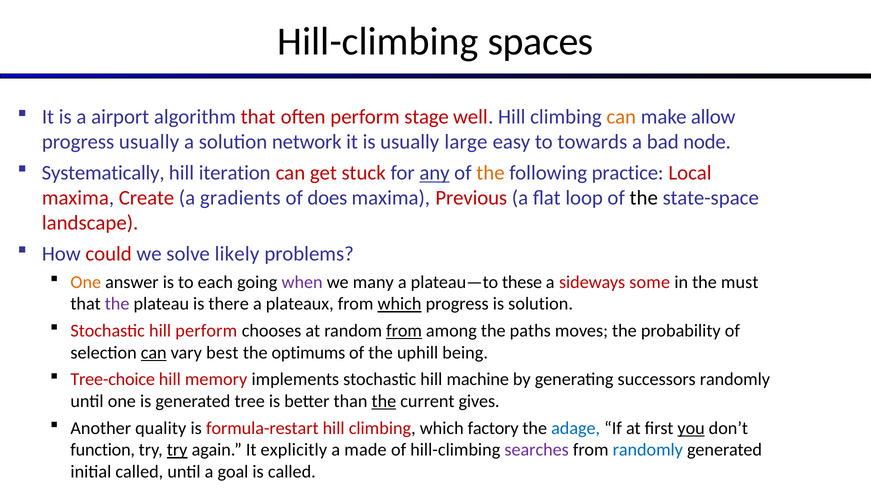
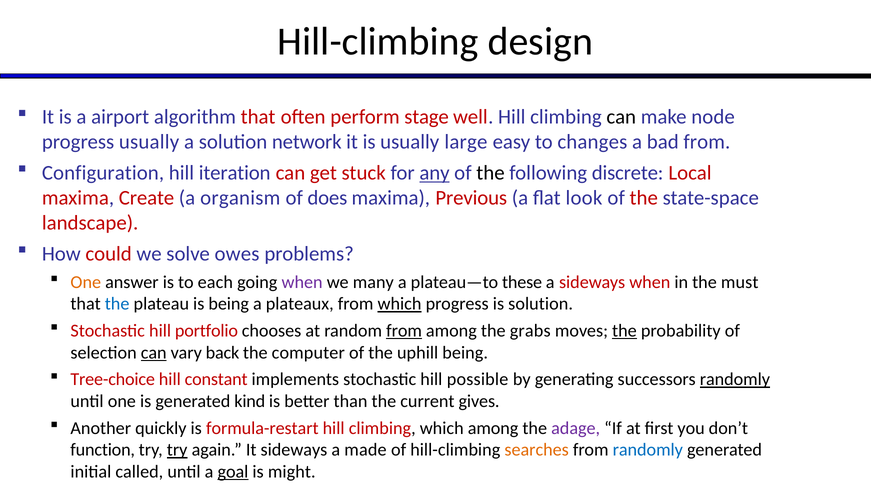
spaces: spaces -> design (540, 42)
can colour: orange -> black (621, 117)
allow: allow -> node (713, 117)
towards: towards -> changes (592, 142)
bad node: node -> from (707, 142)
Systematically: Systematically -> Configuration (103, 173)
the colour: orange -> black (490, 173)
practice: practice -> discrete (628, 173)
gradients: gradients -> organism (240, 198)
loop: loop -> look (584, 198)
the colour: black -> red (644, 198)
likely: likely -> owes (237, 254)
sideways some: some -> when (650, 282)
the colour: purple -> blue (117, 304)
is there: there -> being (229, 304)
hill perform: perform -> portfolio (206, 331)
paths: paths -> grabs (530, 331)
the underline: none -> present (624, 331)
best: best -> back (223, 353)
optimums: optimums -> computer (308, 353)
memory: memory -> constant (216, 379)
machine: machine -> possible (478, 379)
randomly underline: none -> present (735, 379)
tree: tree -> kind (250, 401)
the underline: present -> none (384, 401)
quality: quality -> quickly (161, 428)
which factory: factory -> among (493, 428)
adage colour: blue -> purple (576, 428)
you underline: present -> none (691, 428)
It explicitly: explicitly -> sideways (294, 450)
searches colour: purple -> orange (537, 450)
goal underline: none -> present (233, 472)
is called: called -> might (292, 472)
